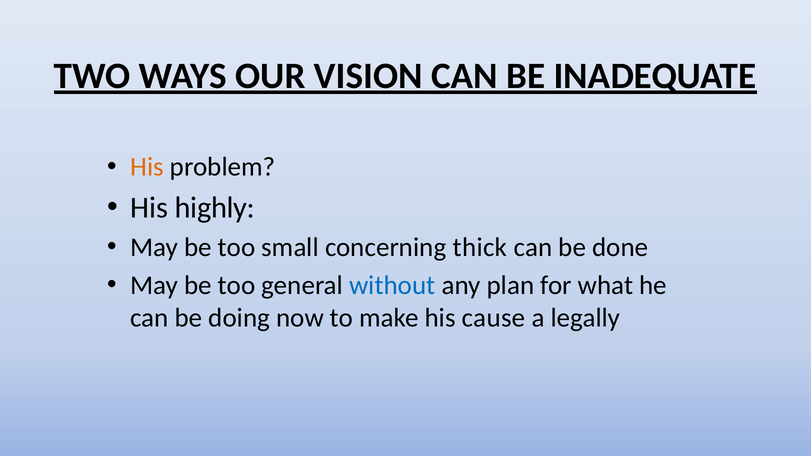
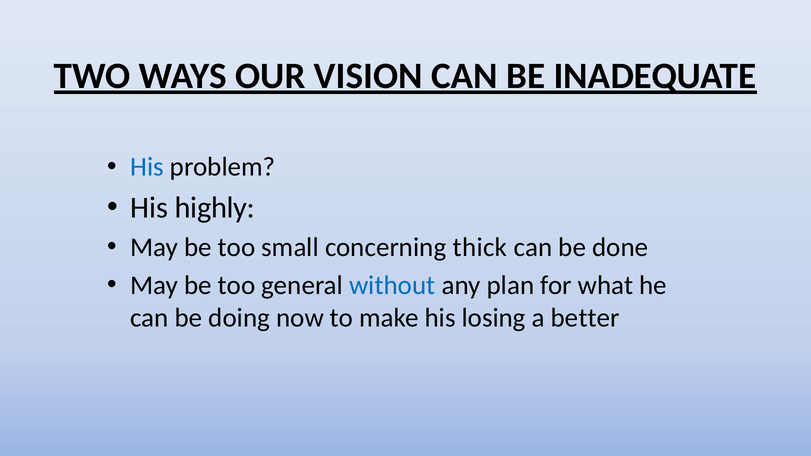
His colour: orange -> blue (147, 167)
cause: cause -> losing (494, 318)
legally: legally -> better (585, 318)
